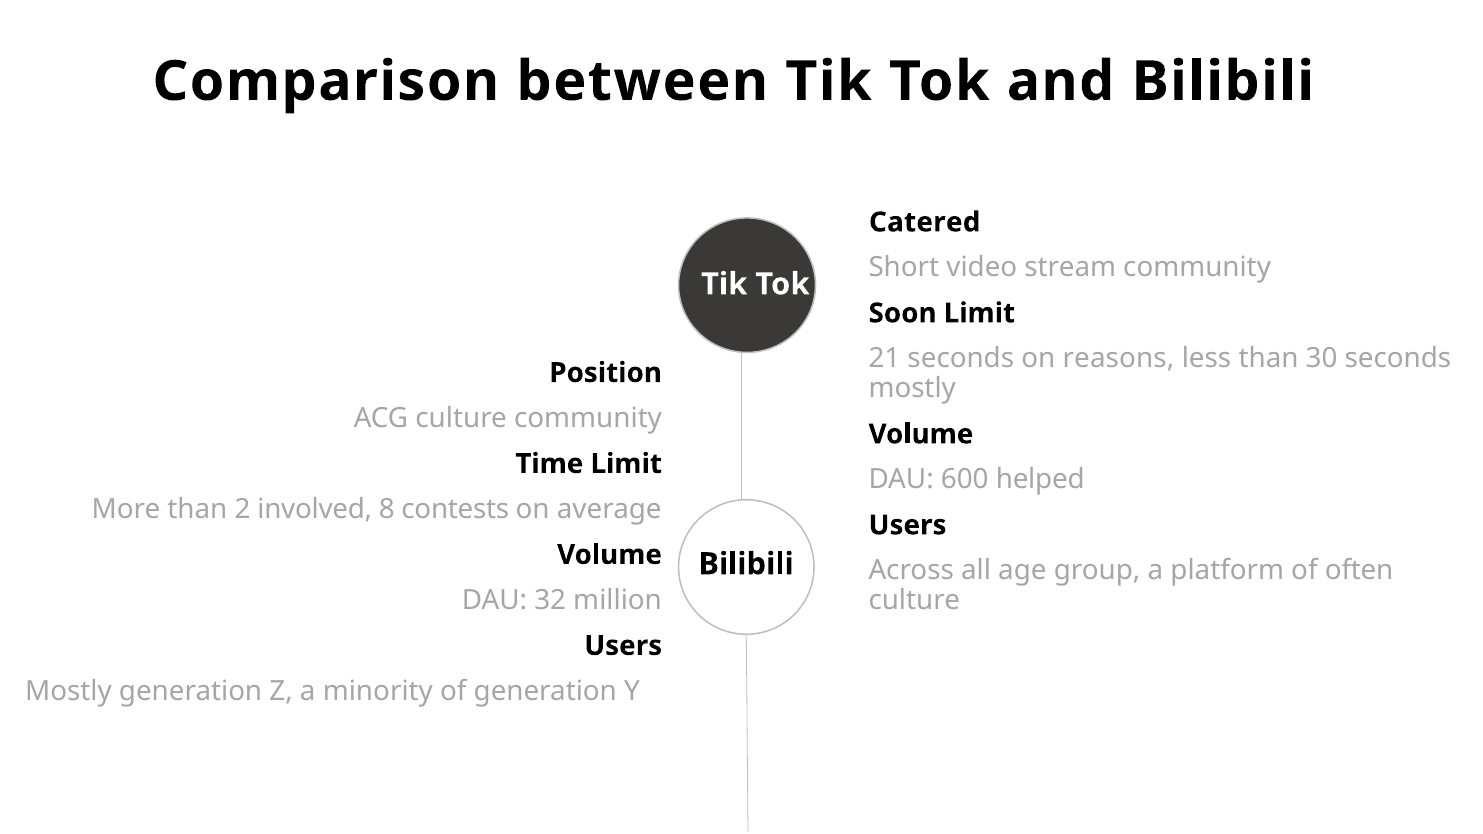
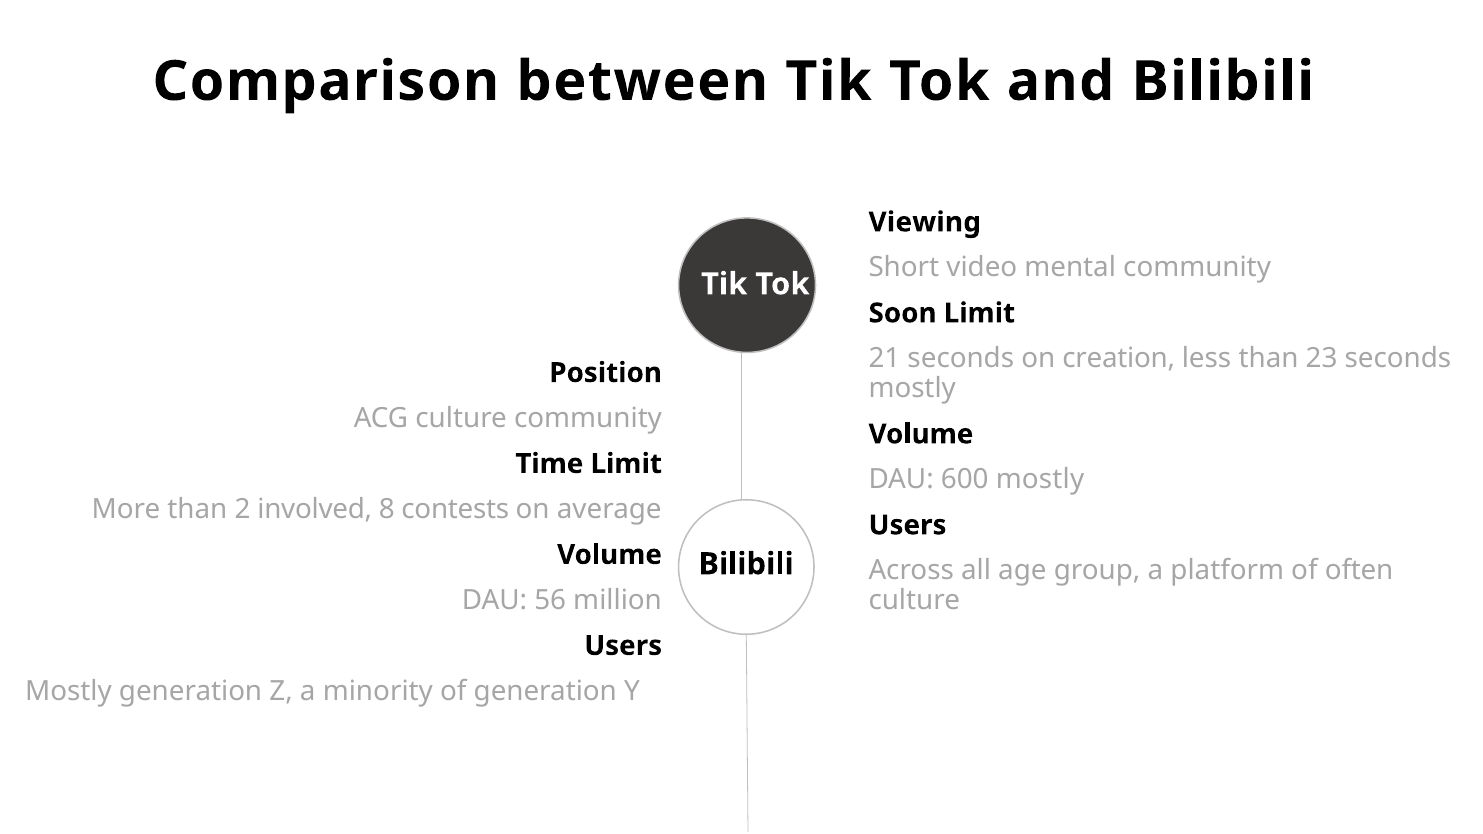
Catered: Catered -> Viewing (925, 222)
stream: stream -> mental (1070, 268)
reasons: reasons -> creation (1119, 359)
30: 30 -> 23 (1322, 359)
600 helped: helped -> mostly (1040, 480)
32: 32 -> 56 (550, 600)
